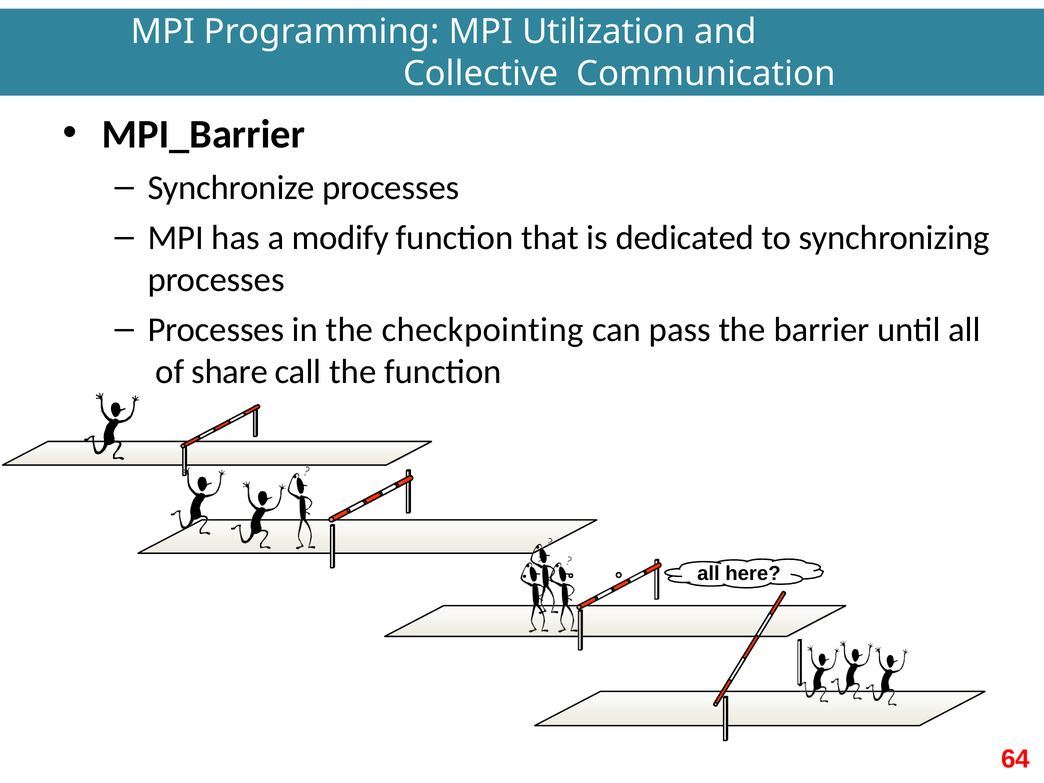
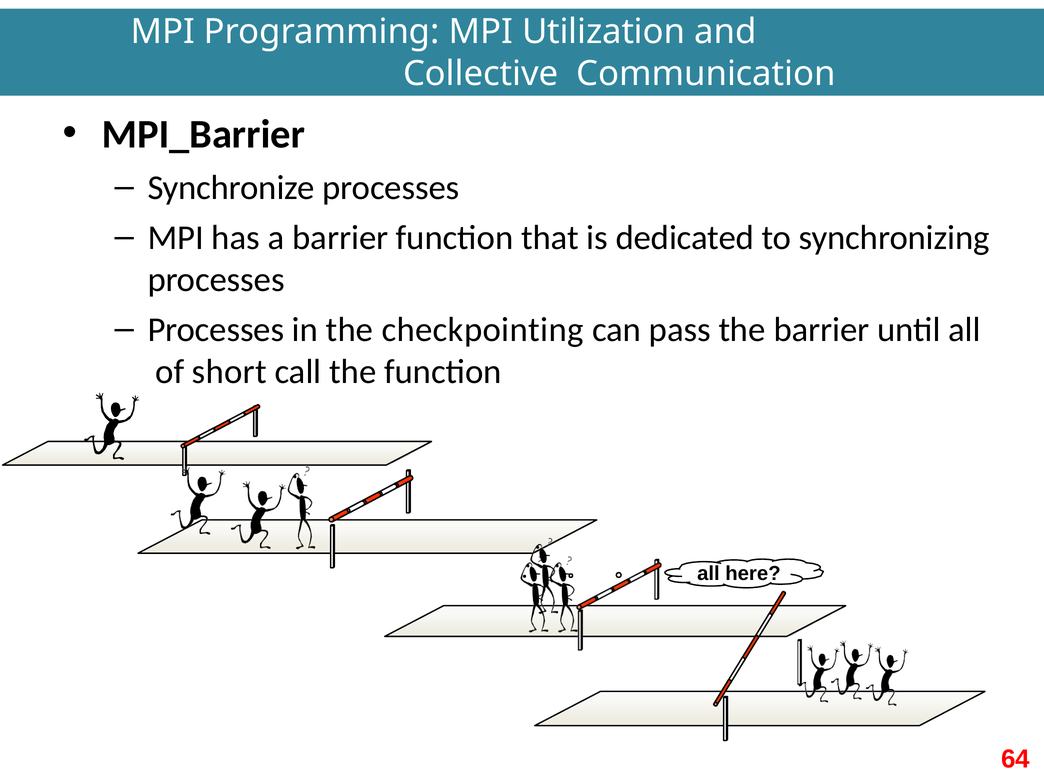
a modify: modify -> barrier (340, 238)
share: share -> short (229, 372)
